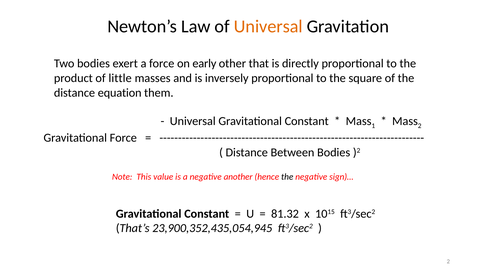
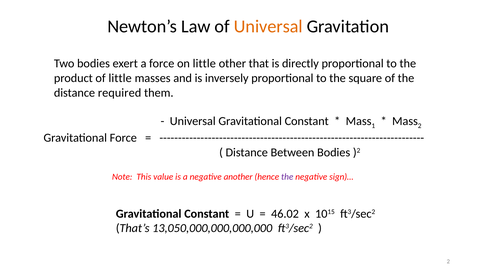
on early: early -> little (204, 64)
equation: equation -> required (120, 93)
the colour: black -> purple (287, 177)
81.32: 81.32 -> 46.02 (285, 214)
23,900,352,435,054,945: 23,900,352,435,054,945 -> 13,050,000,000,000,000 (212, 228)
